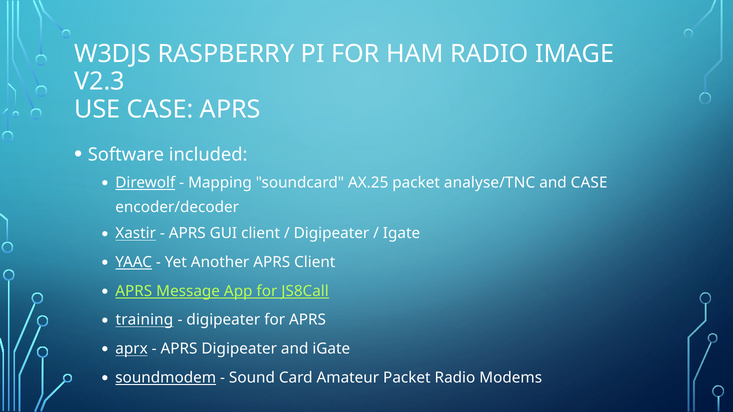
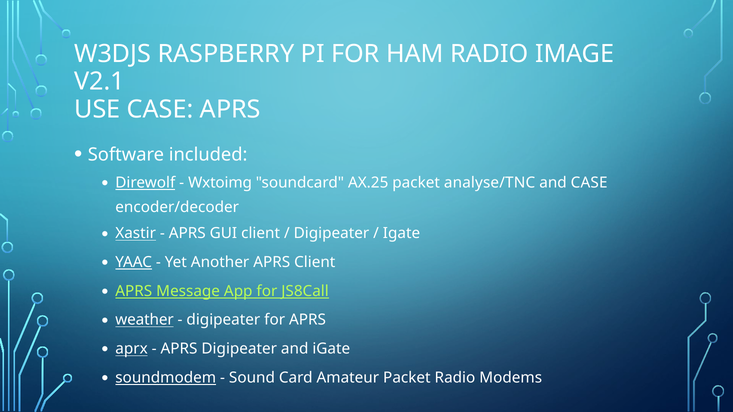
V2.3: V2.3 -> V2.1 (99, 82)
Mapping: Mapping -> Wxtoimg (220, 183)
training: training -> weather (145, 320)
